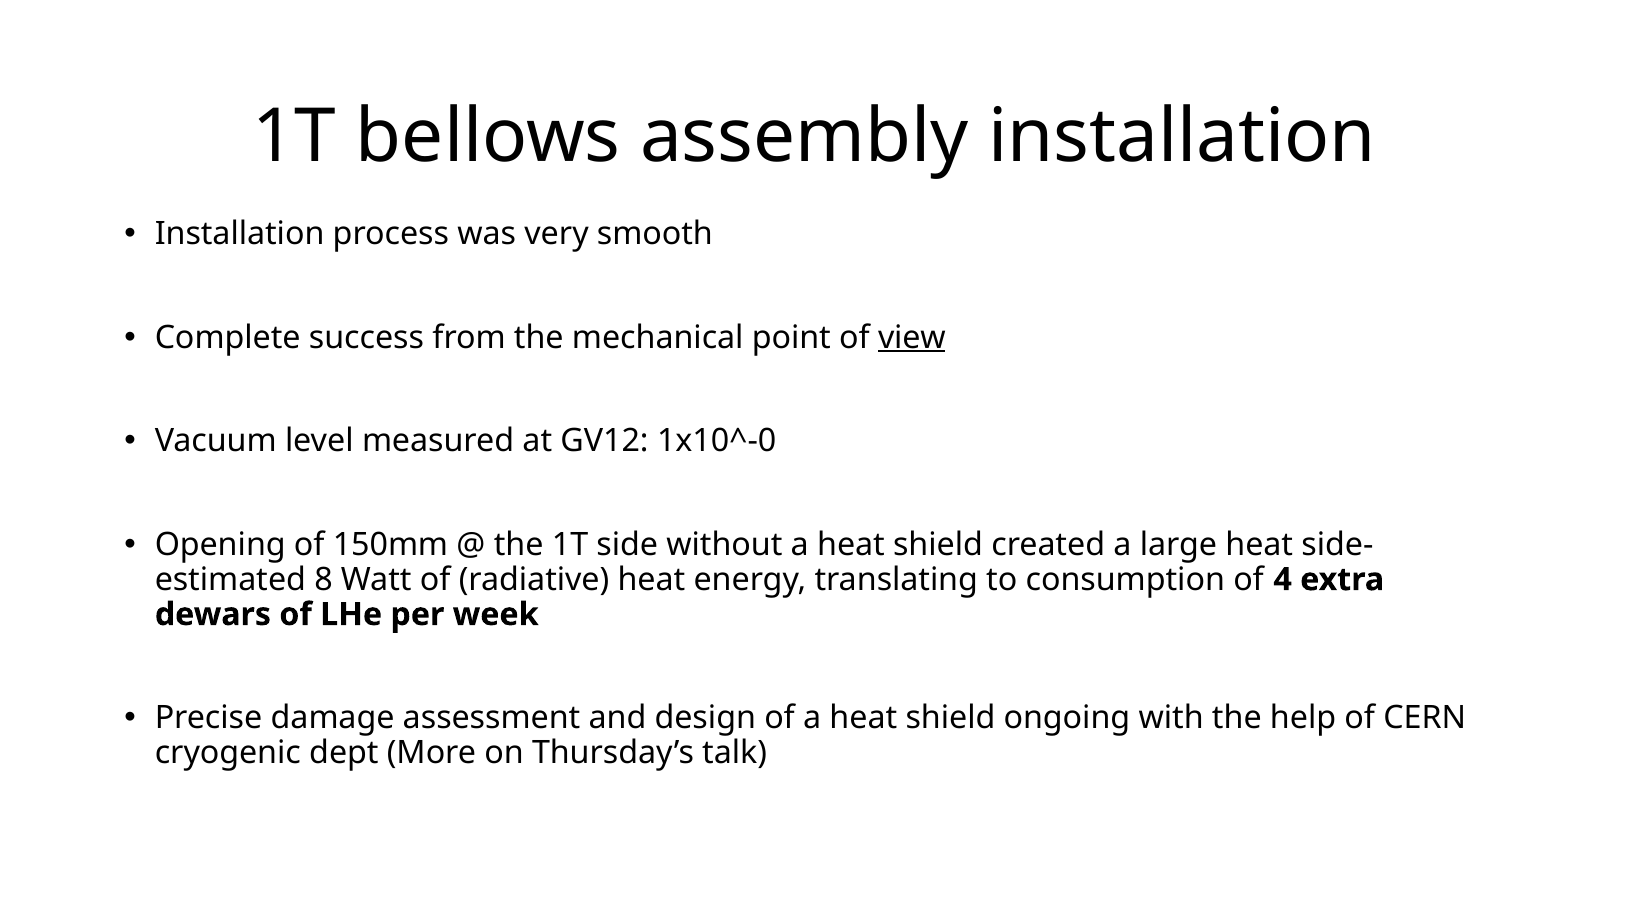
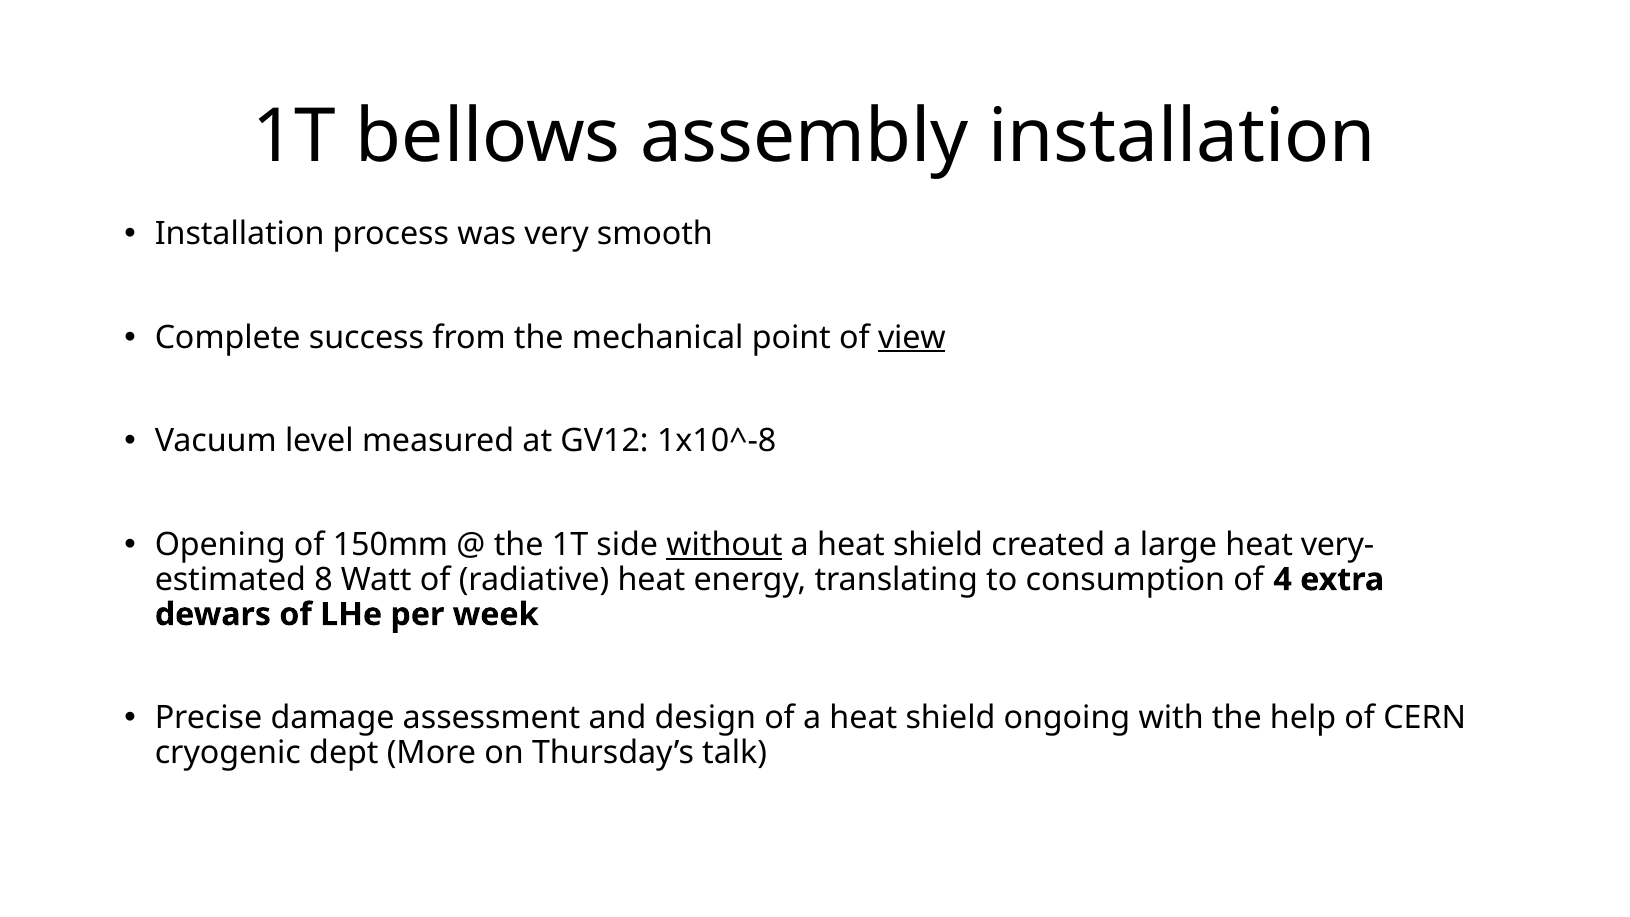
1x10^-0: 1x10^-0 -> 1x10^-8 (717, 441)
without underline: none -> present (724, 545)
side-: side- -> very- (1338, 545)
